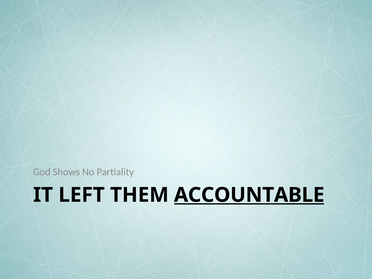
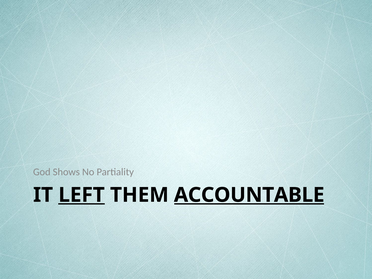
LEFT underline: none -> present (82, 195)
